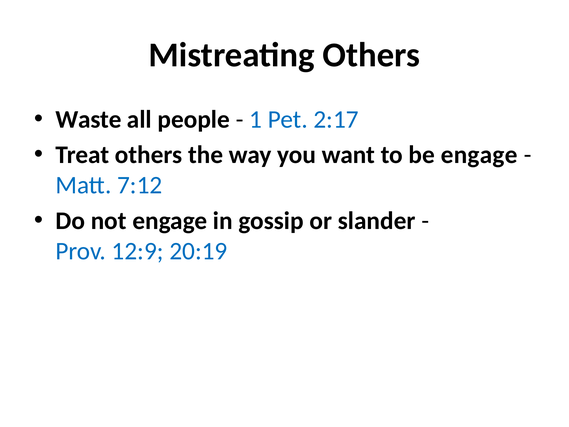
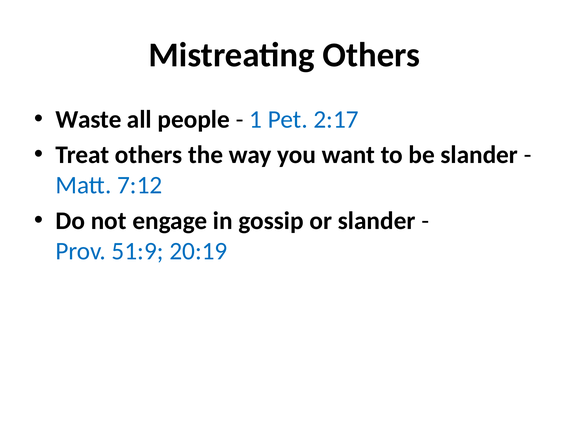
be engage: engage -> slander (479, 155)
12:9: 12:9 -> 51:9 (138, 251)
